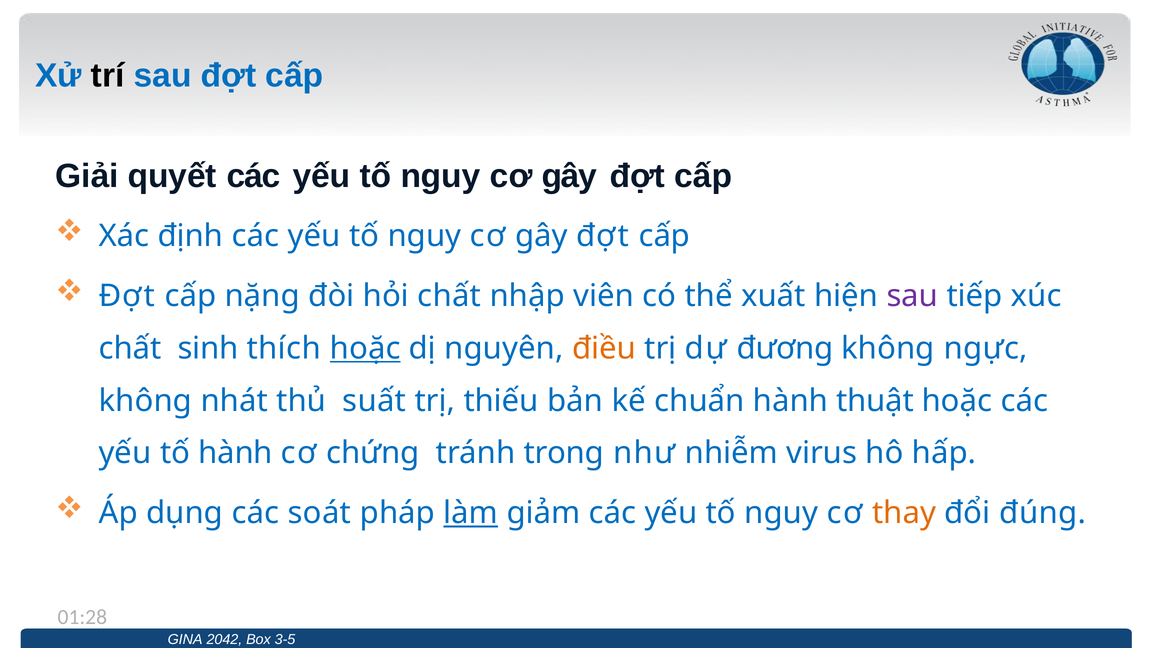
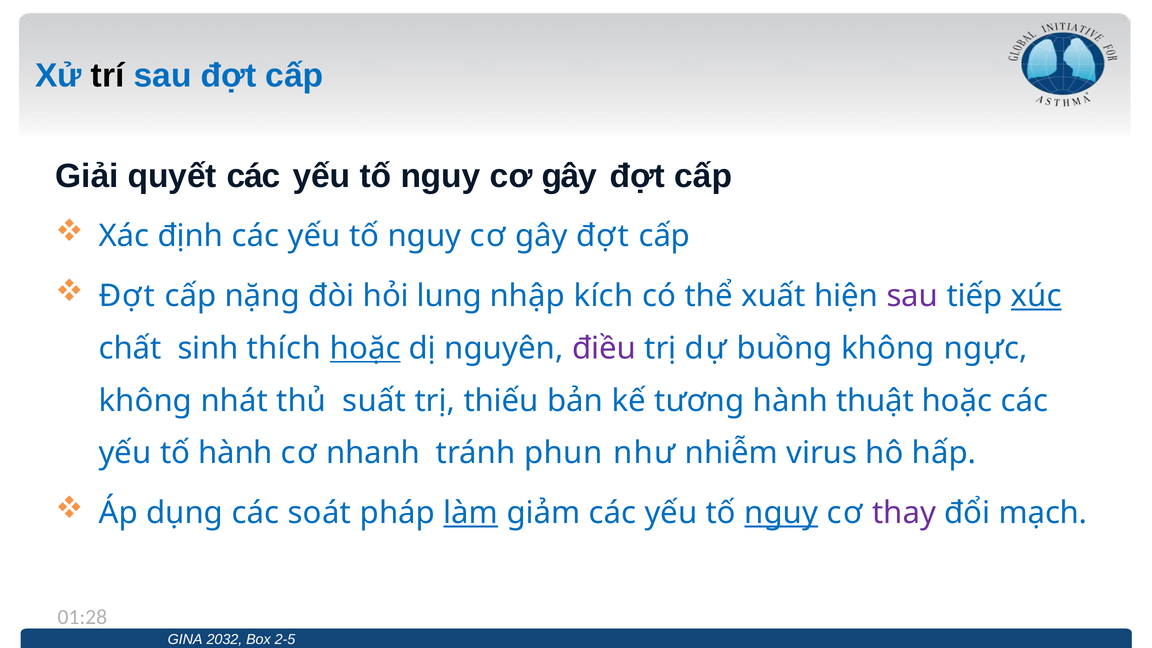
hỏi chất: chất -> lung (449, 296)
viên: viên -> kích (603, 296)
xúc underline: none -> present (1036, 296)
điều colour: orange -> purple (604, 348)
đương: đương -> buồng (785, 348)
chuẩn: chuẩn -> tương (699, 401)
chứng: chứng -> nhanh (373, 453)
trong: trong -> phun (563, 453)
nguy underline: none -> present (781, 513)
thay colour: orange -> purple (904, 513)
đúng: đúng -> mạch (1043, 513)
2042: 2042 -> 2032 (224, 640)
3-5: 3-5 -> 2-5 (285, 640)
